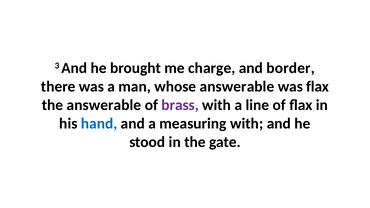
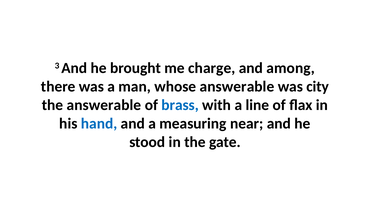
border: border -> among (291, 68)
was flax: flax -> city (318, 87)
brass colour: purple -> blue (180, 105)
measuring with: with -> near (247, 124)
